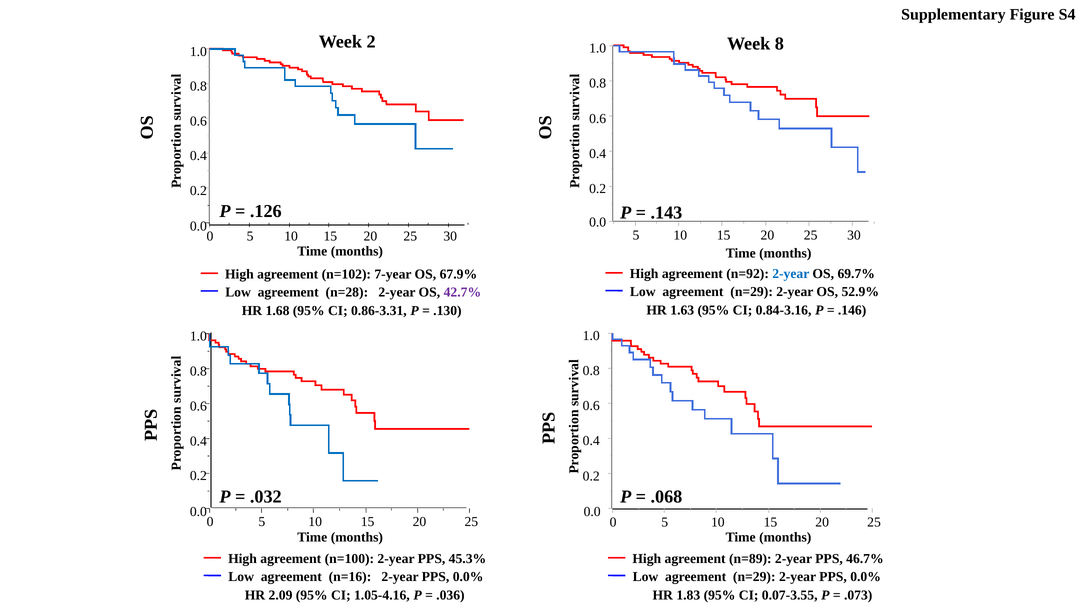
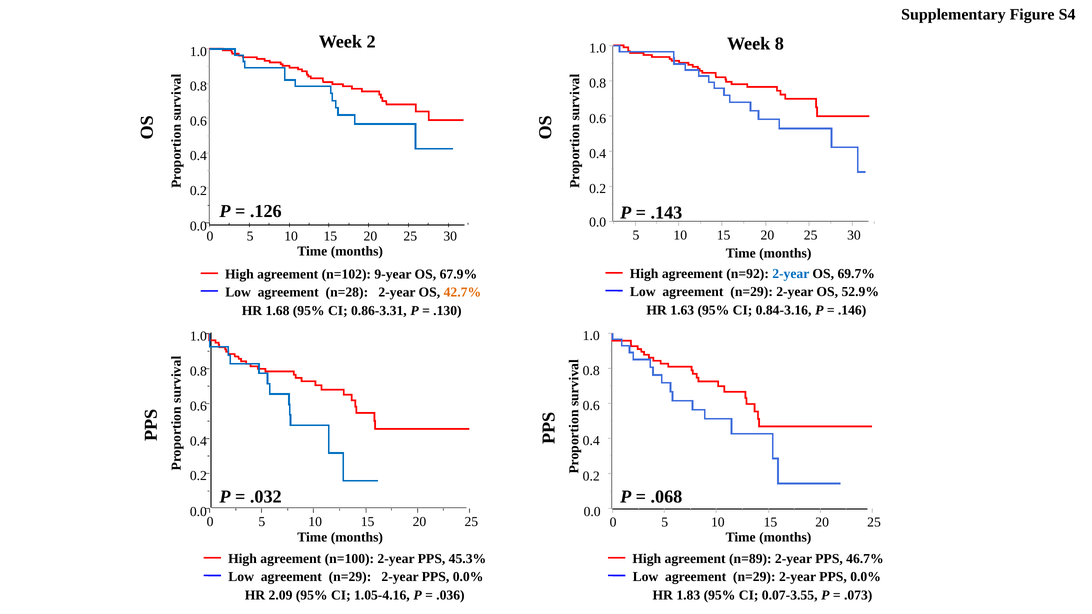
7-year: 7-year -> 9-year (393, 274)
42.7% colour: purple -> orange (462, 292)
n=16: n=16 -> n=29 (350, 577)
